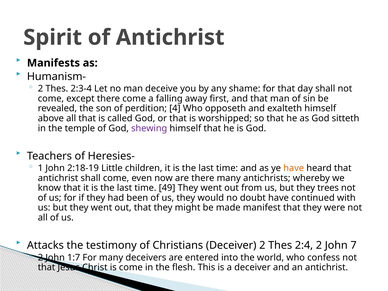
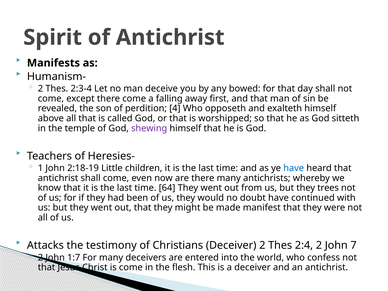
shame: shame -> bowed (245, 89)
have colour: orange -> blue (294, 168)
49: 49 -> 64 (167, 188)
